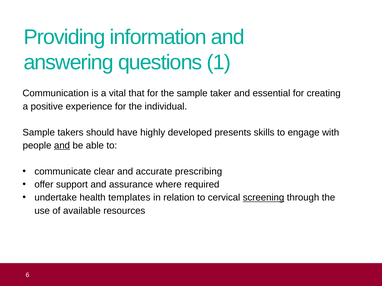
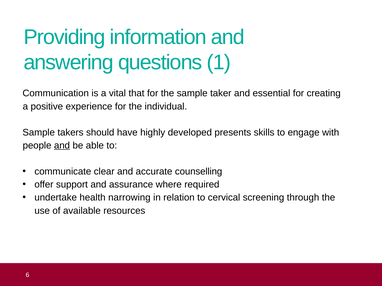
prescribing: prescribing -> counselling (199, 172)
templates: templates -> narrowing (129, 198)
screening underline: present -> none (264, 198)
